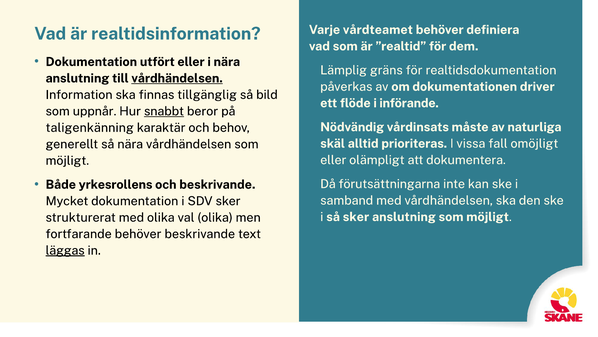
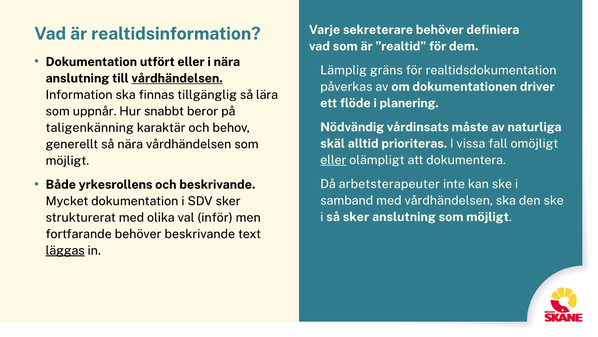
vårdteamet: vårdteamet -> sekreterare (378, 30)
bild: bild -> lära (267, 95)
införande: införande -> planering (409, 103)
snabbt underline: present -> none (164, 111)
eller underline: none -> present (333, 160)
förutsättningarna: förutsättningarna -> arbetsterapeuter (389, 184)
val olika: olika -> inför (215, 217)
